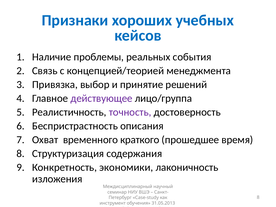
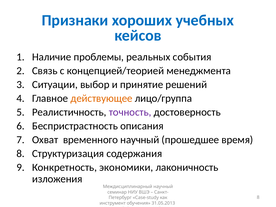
Привязка: Привязка -> Ситуации (55, 84)
действующее colour: purple -> orange (101, 98)
временного краткого: краткого -> научный (140, 140)
